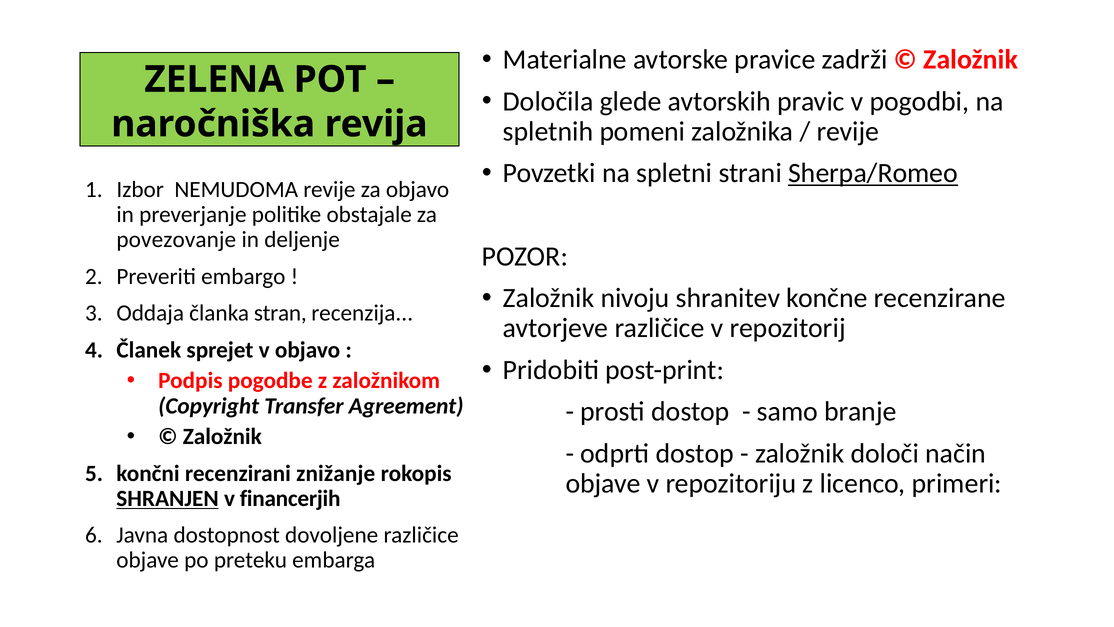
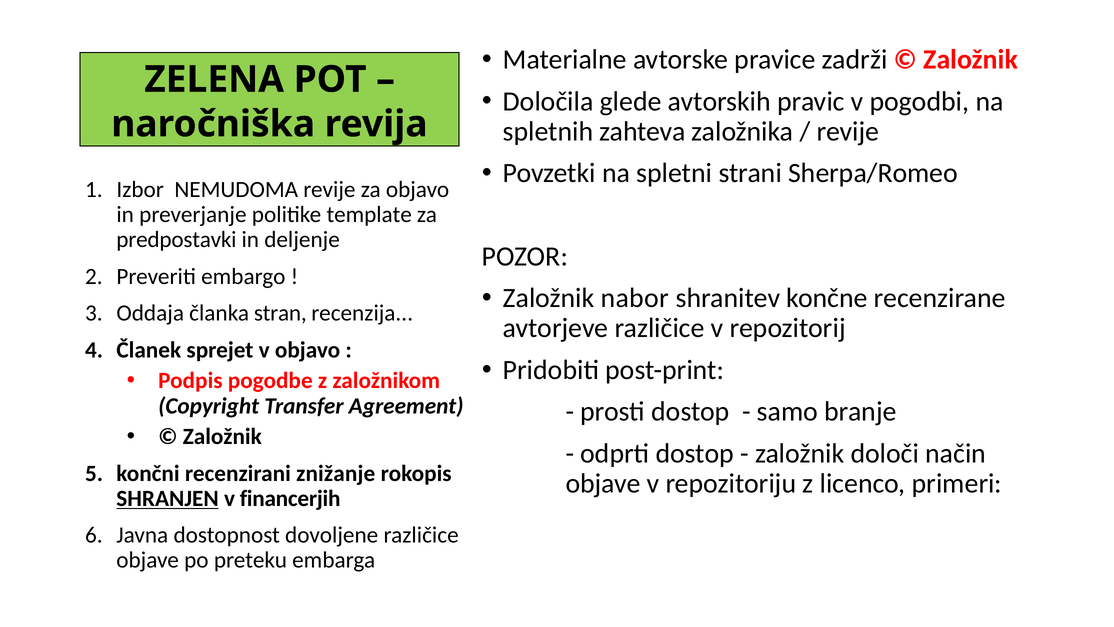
pomeni: pomeni -> zahteva (642, 131)
Sherpa/Romeo underline: present -> none (873, 173)
obstajale: obstajale -> template (369, 215)
povezovanje: povezovanje -> predpostavki (176, 240)
nivoju: nivoju -> nabor (635, 298)
